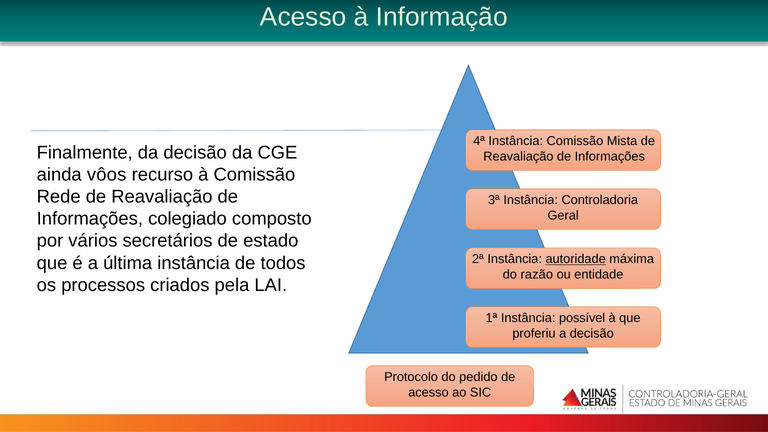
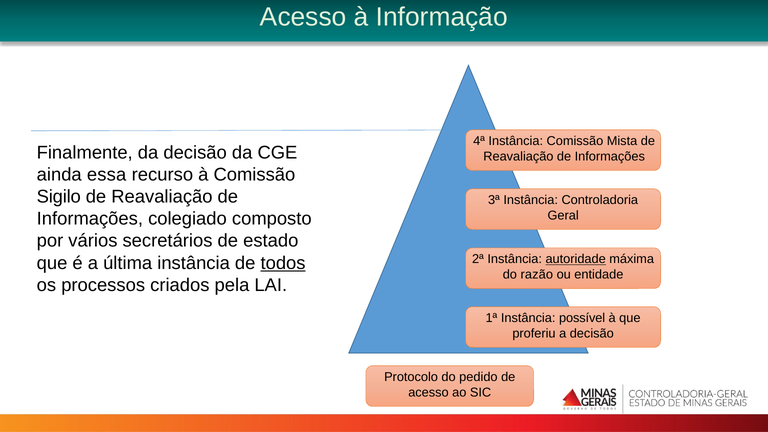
vôos: vôos -> essa (107, 175)
Rede: Rede -> Sigilo (59, 197)
todos underline: none -> present (283, 263)
